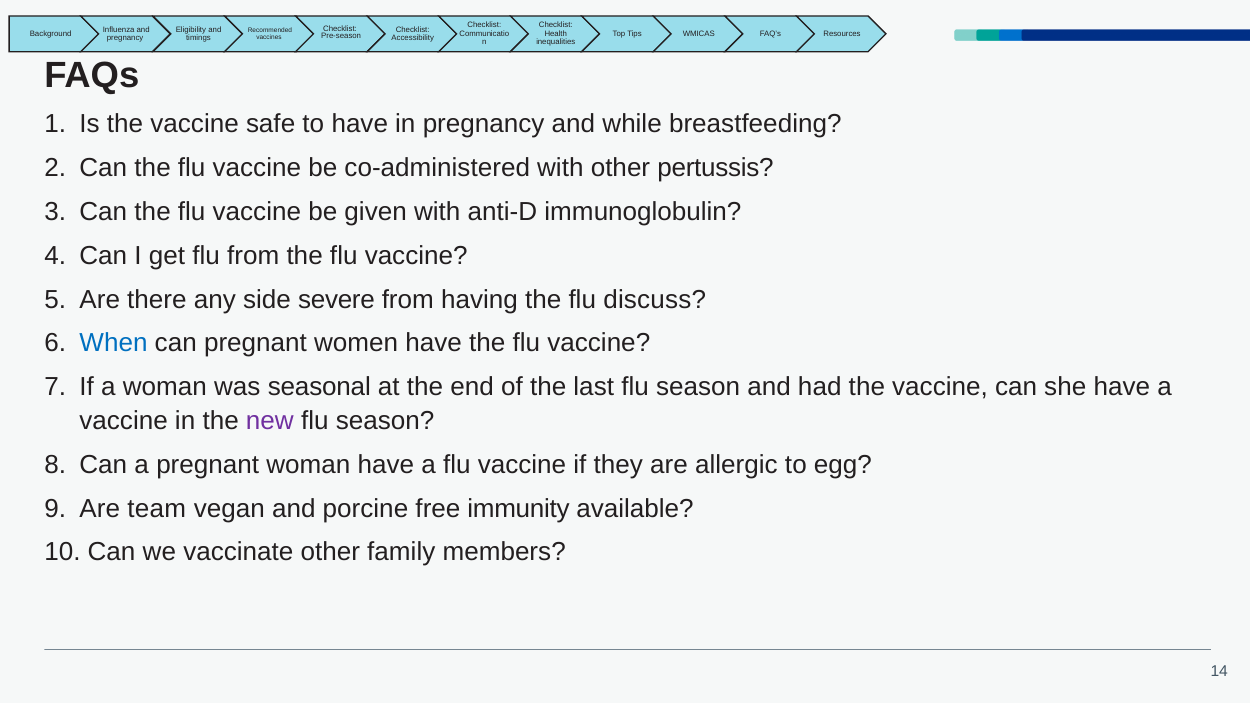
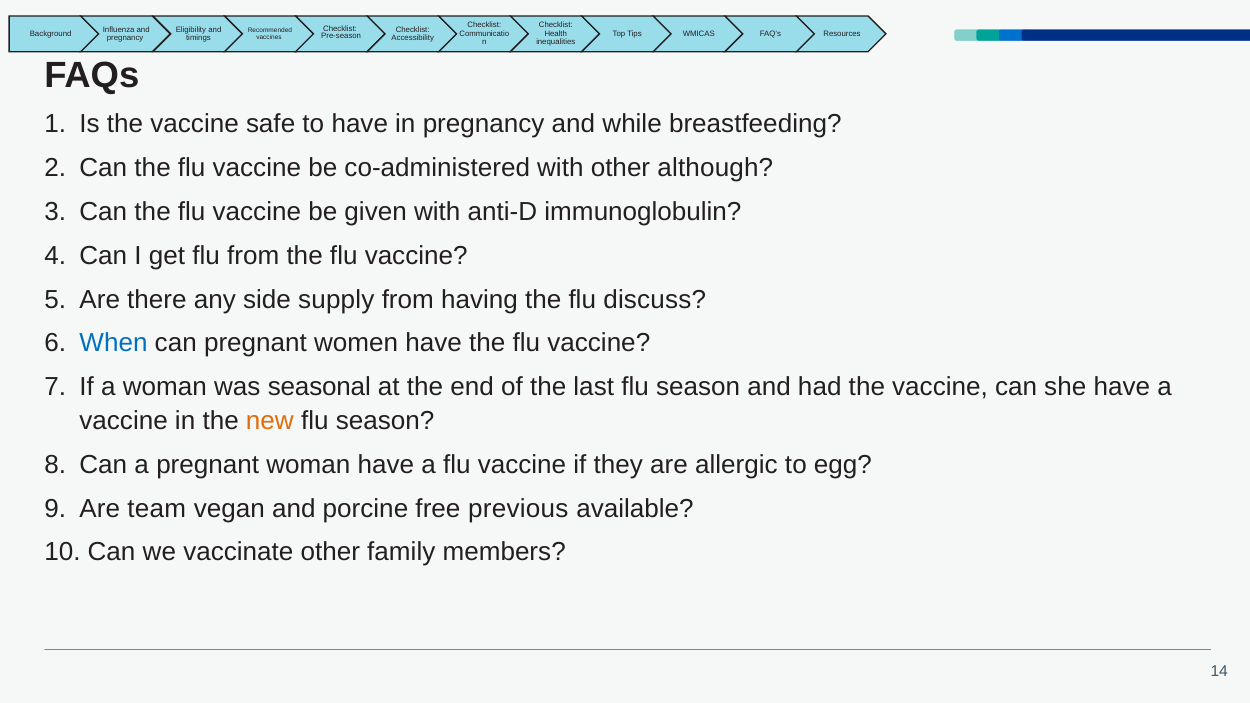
pertussis: pertussis -> although (715, 168)
severe: severe -> supply (336, 299)
new colour: purple -> orange (270, 421)
immunity: immunity -> previous (518, 508)
